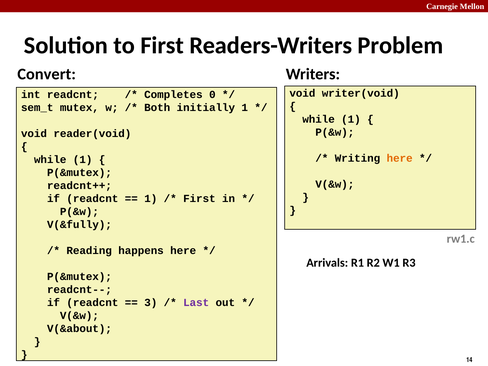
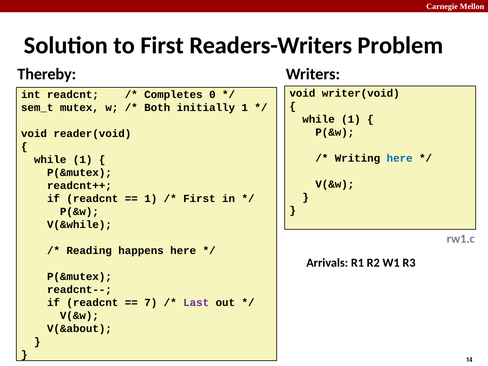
Convert: Convert -> Thereby (47, 74)
here colour: orange -> blue (400, 158)
V(&fully: V(&fully -> V(&while (79, 225)
3: 3 -> 7 (151, 303)
